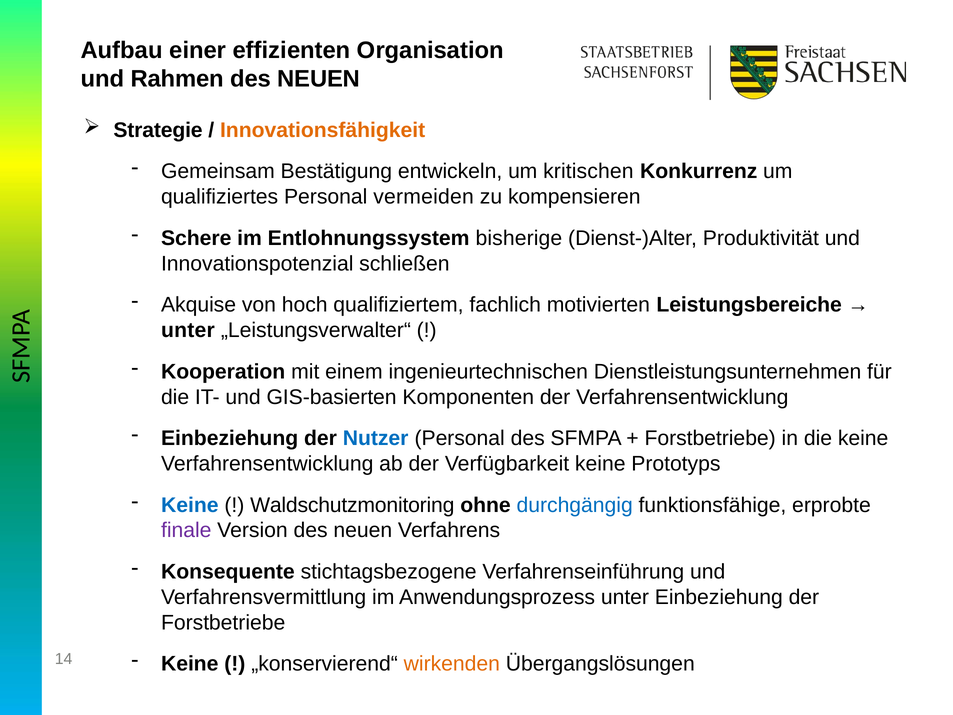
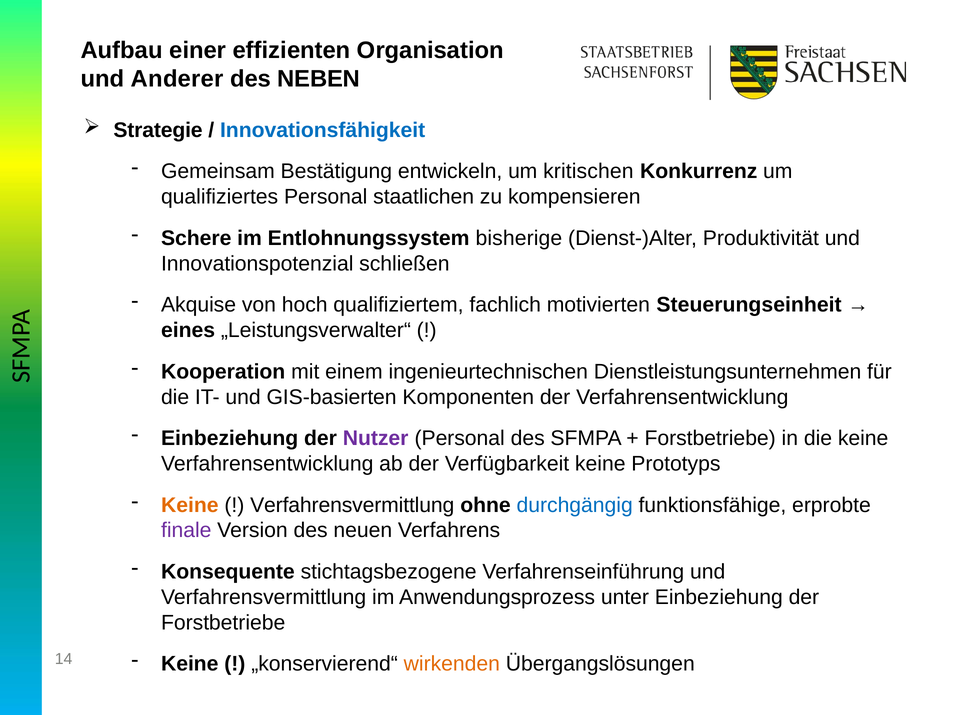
Rahmen: Rahmen -> Anderer (177, 79)
NEUEN: NEUEN -> NEBEN (319, 79)
Innovationsfähigkeit colour: orange -> blue (323, 130)
vermeiden: vermeiden -> staatlichen (424, 197)
Leistungsbereiche: Leistungsbereiche -> Steuerungseinheit (749, 305)
unter: unter -> eines (188, 330)
Nutzer colour: blue -> purple (376, 438)
Keine colour: blue -> orange (190, 505)
Waldschutzmonitoring: Waldschutzmonitoring -> Verfahrensvermittlung (352, 505)
